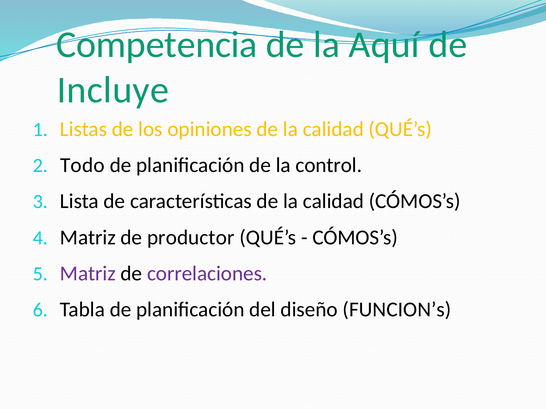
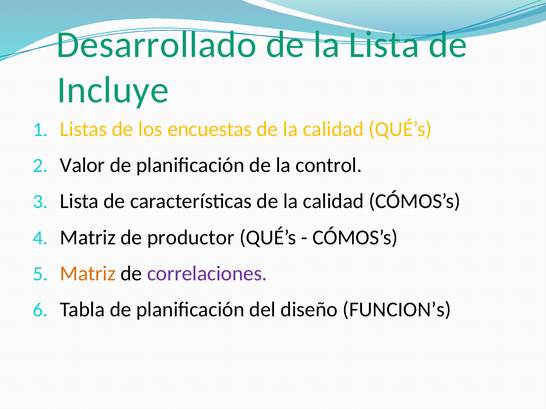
Competencia: Competencia -> Desarrollado (157, 45)
la Aquí: Aquí -> Lista (384, 45)
opiniones: opiniones -> encuestas (210, 129)
Todo: Todo -> Valor (83, 165)
Matriz colour: purple -> orange (88, 274)
